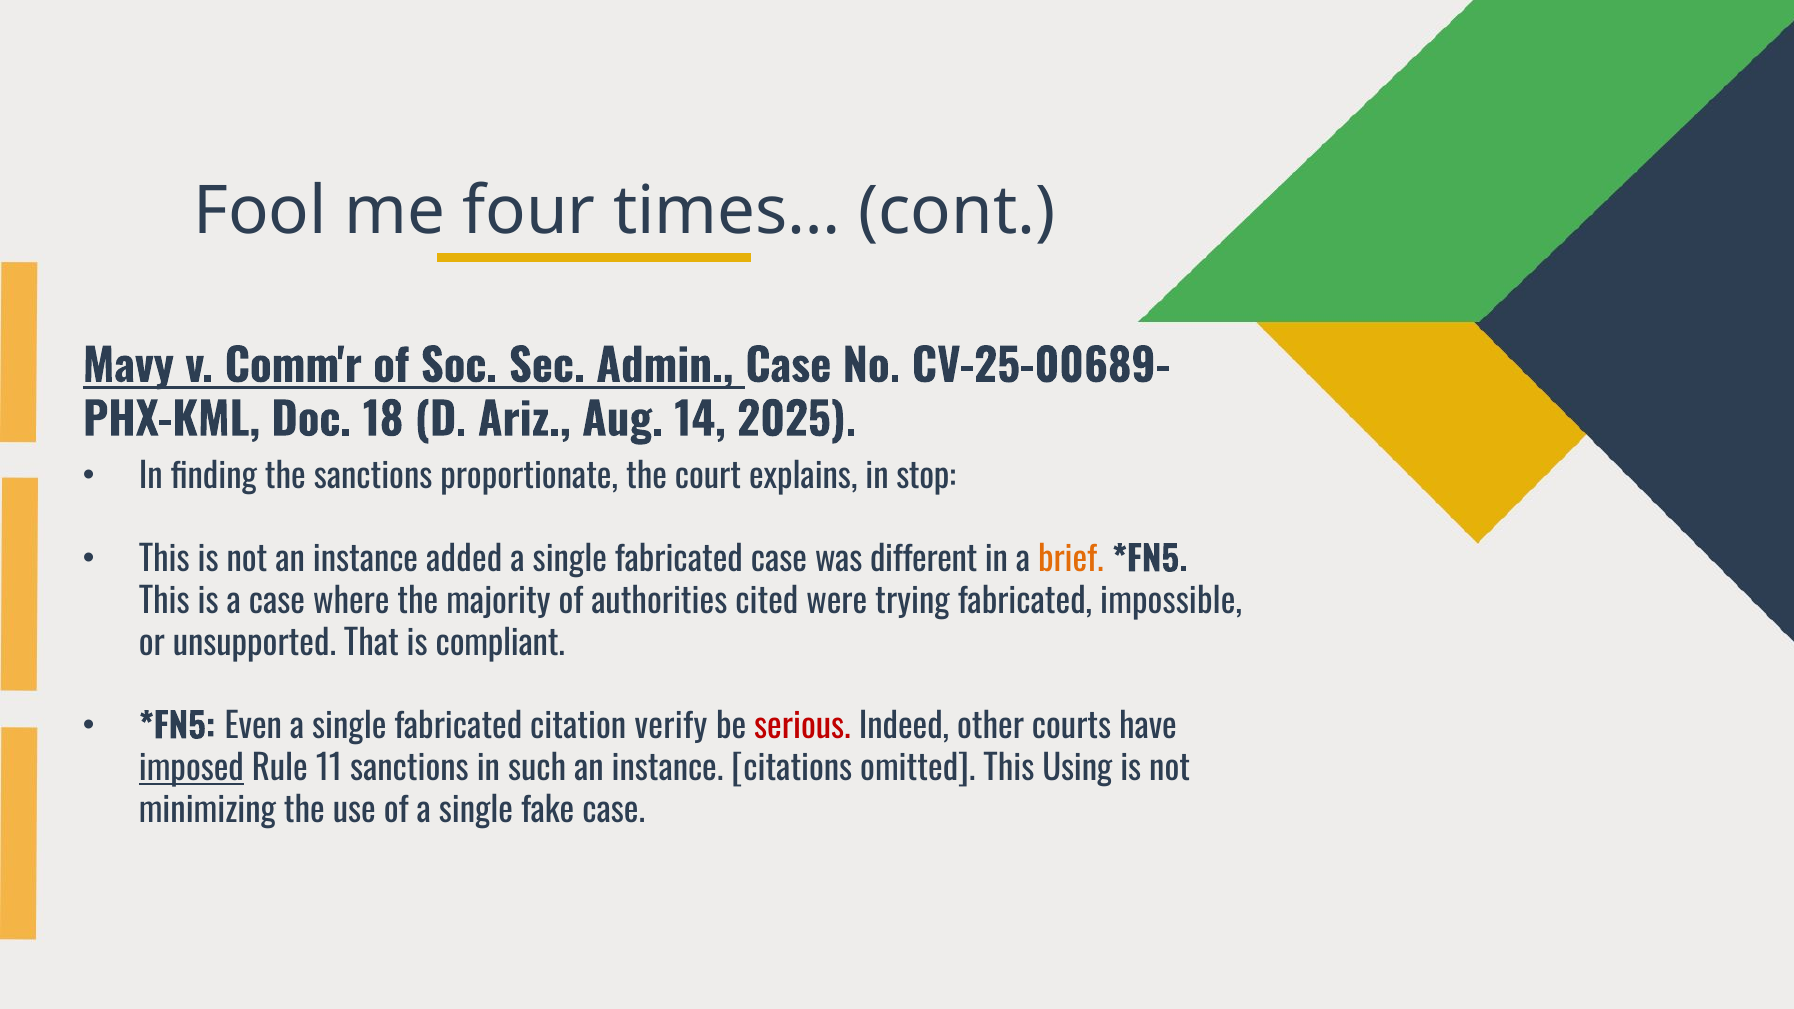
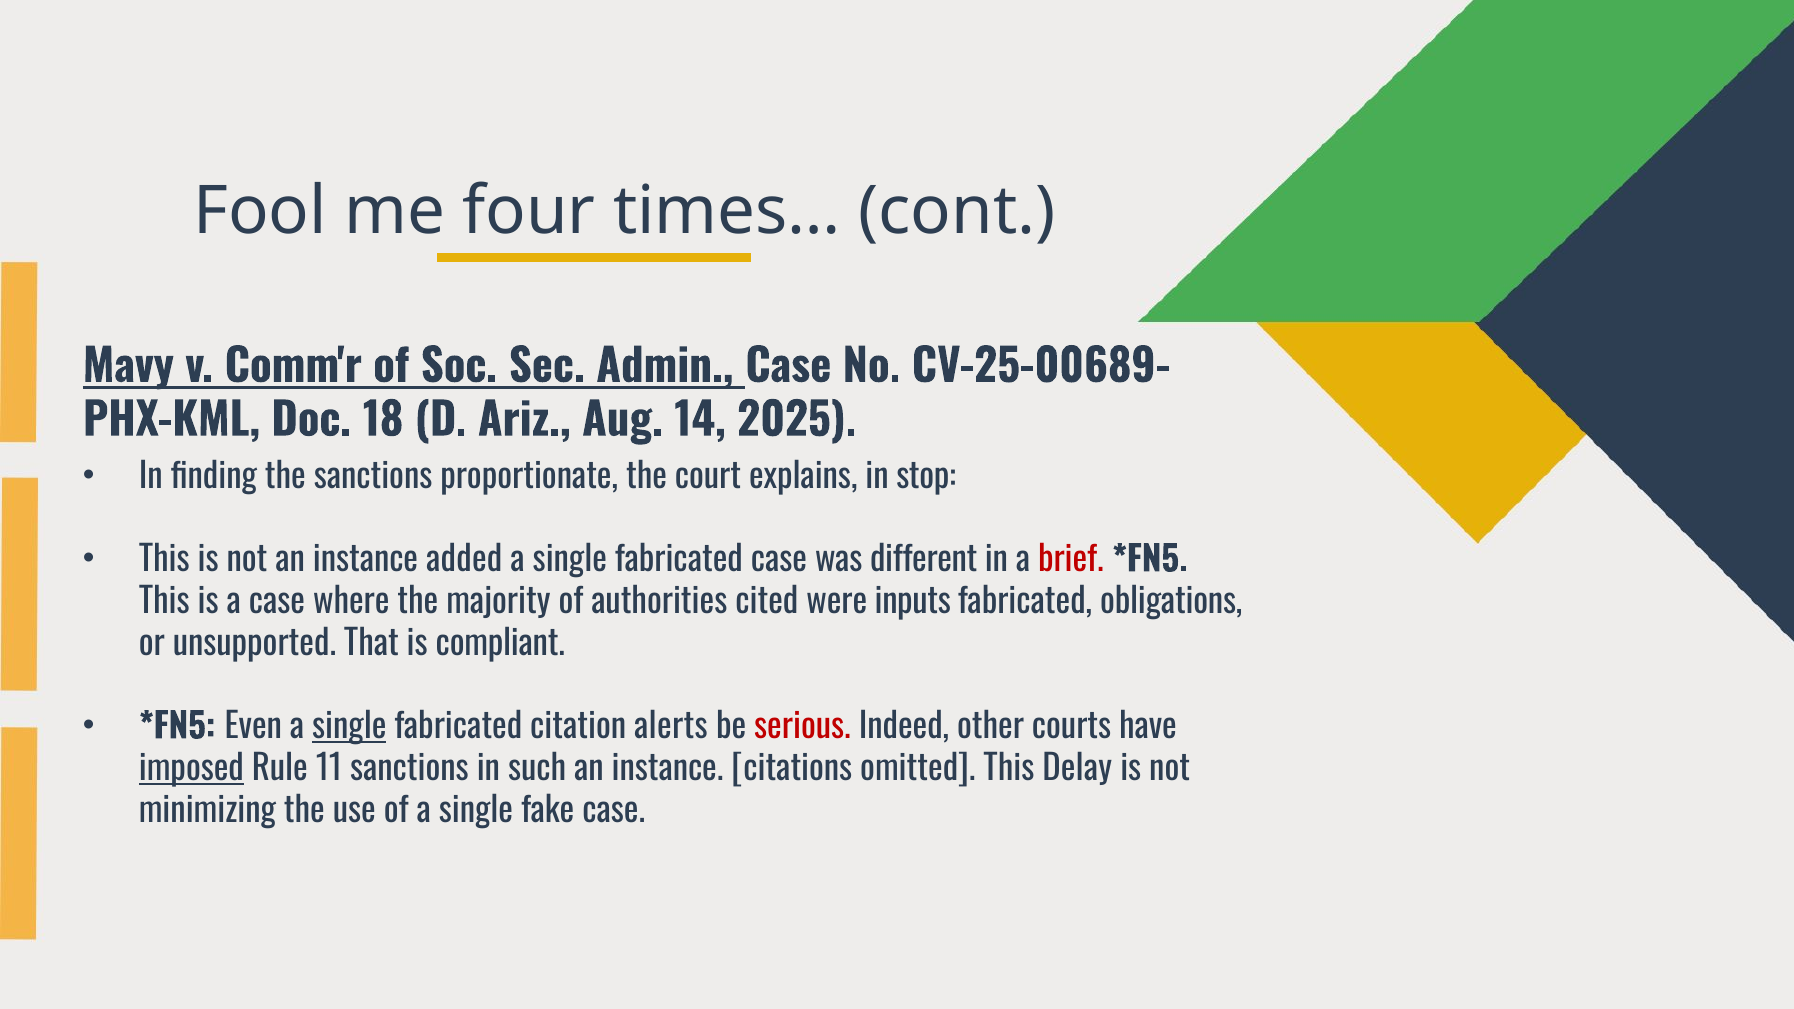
brief colour: orange -> red (1071, 560)
trying: trying -> inputs (913, 602)
impossible: impossible -> obligations (1171, 602)
single underline: none -> present (349, 727)
verify: verify -> alerts (671, 727)
Using: Using -> Delay (1077, 769)
